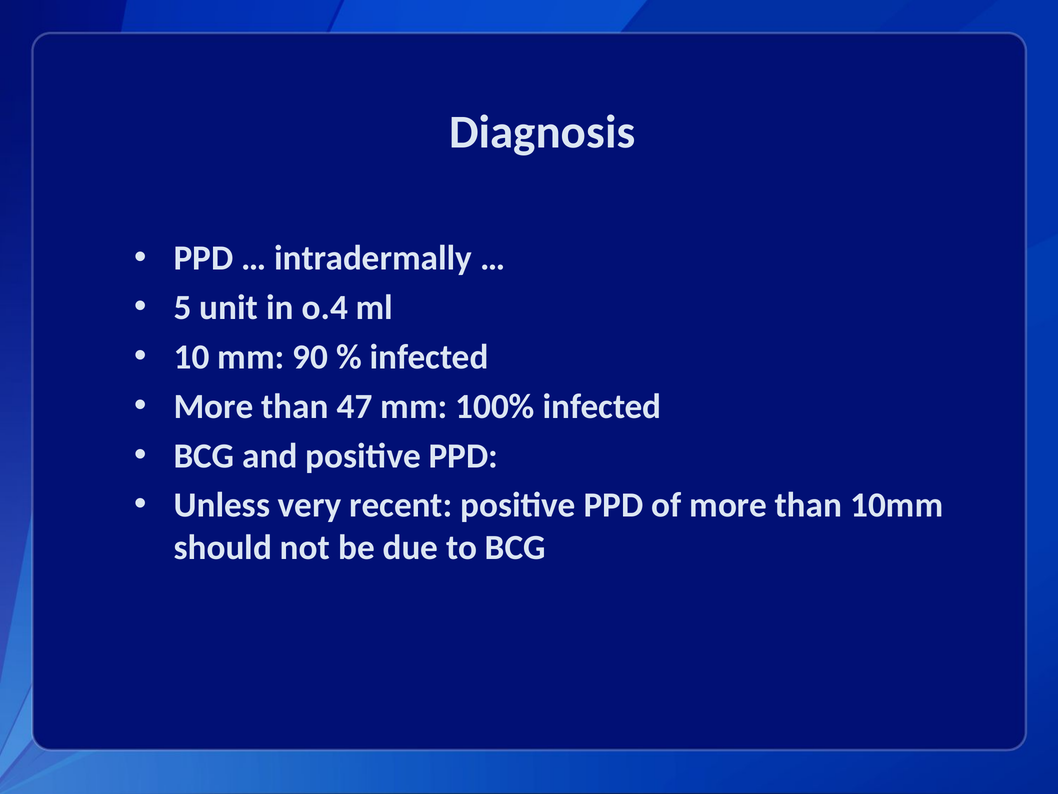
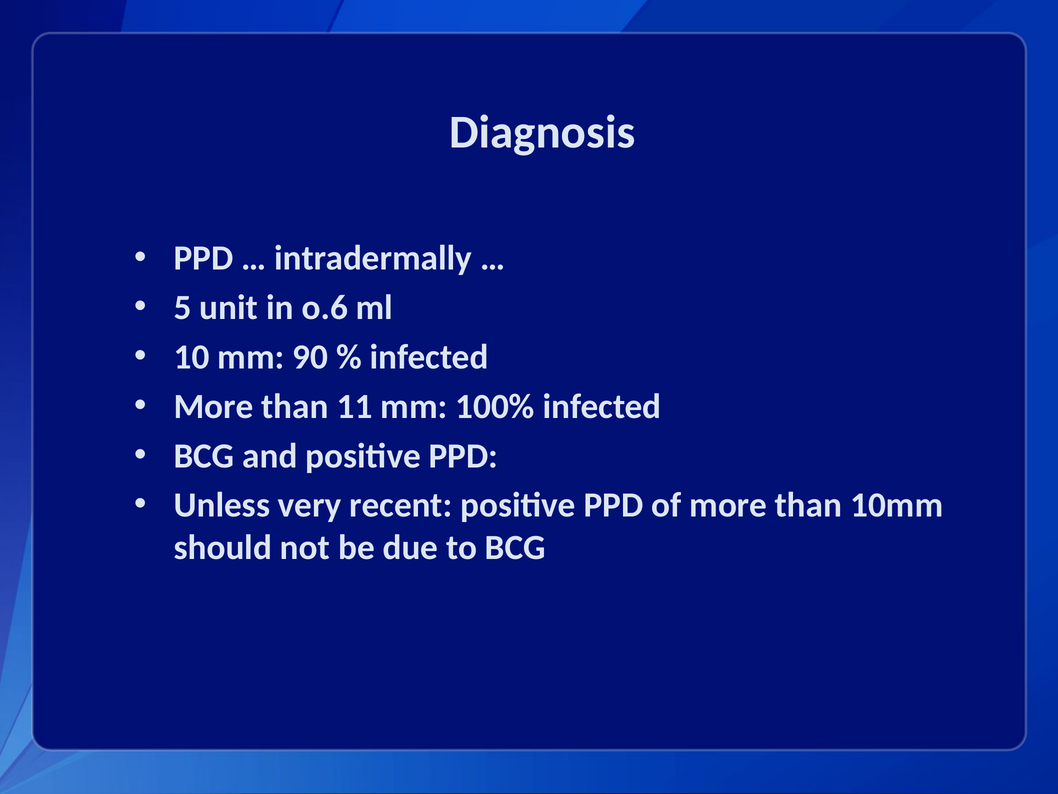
o.4: o.4 -> o.6 (325, 308)
47: 47 -> 11 (355, 406)
